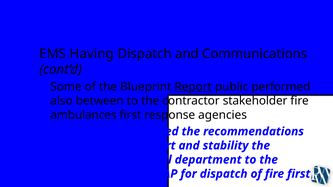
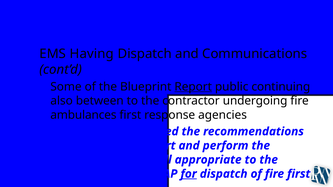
performed: performed -> continuing (281, 87)
stakeholder: stakeholder -> undergoing (255, 101)
stability: stability -> perform (226, 146)
all department: department -> appropriate (208, 160)
for underline: none -> present (189, 174)
